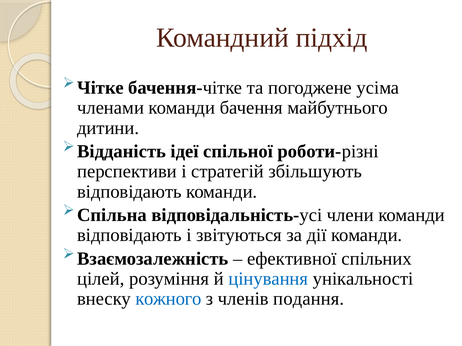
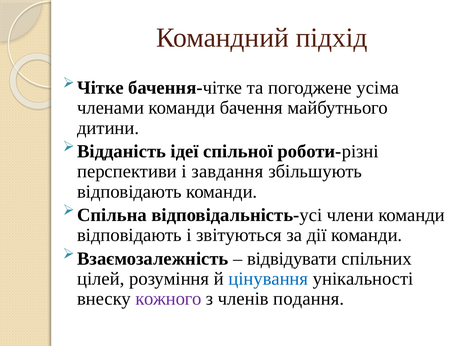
стратегій: стратегій -> завдання (227, 172)
ефективної: ефективної -> відвідувати (292, 259)
кожного colour: blue -> purple (168, 299)
